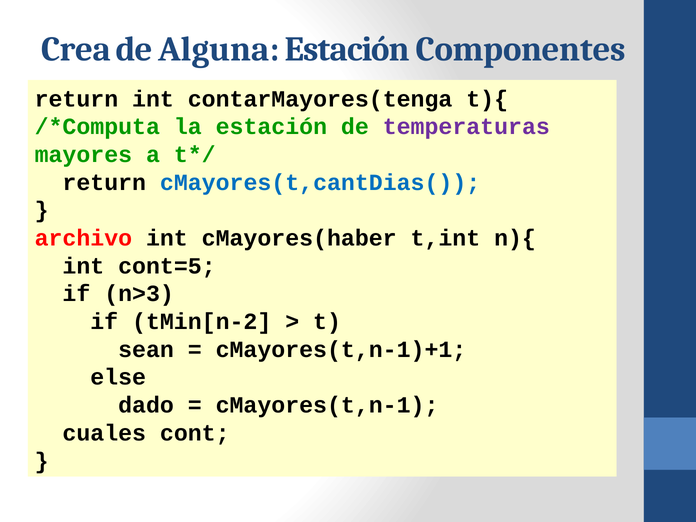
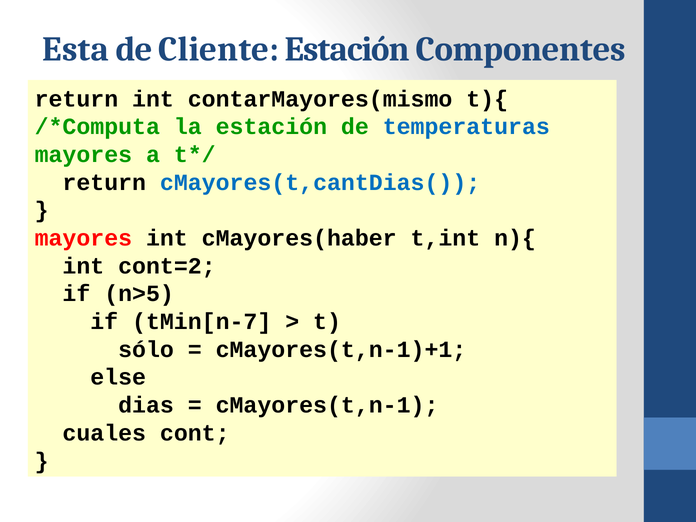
Crea: Crea -> Esta (76, 49)
Alguna: Alguna -> Cliente (219, 49)
contarMayores(tenga: contarMayores(tenga -> contarMayores(mismo (320, 99)
temperaturas colour: purple -> blue (466, 127)
archivo: archivo -> mayores (83, 238)
cont=5: cont=5 -> cont=2 (167, 266)
n>3: n>3 -> n>5 (139, 294)
tMin[n-2: tMin[n-2 -> tMin[n-7 (202, 322)
sean: sean -> sólo (146, 349)
dado: dado -> dias (146, 405)
